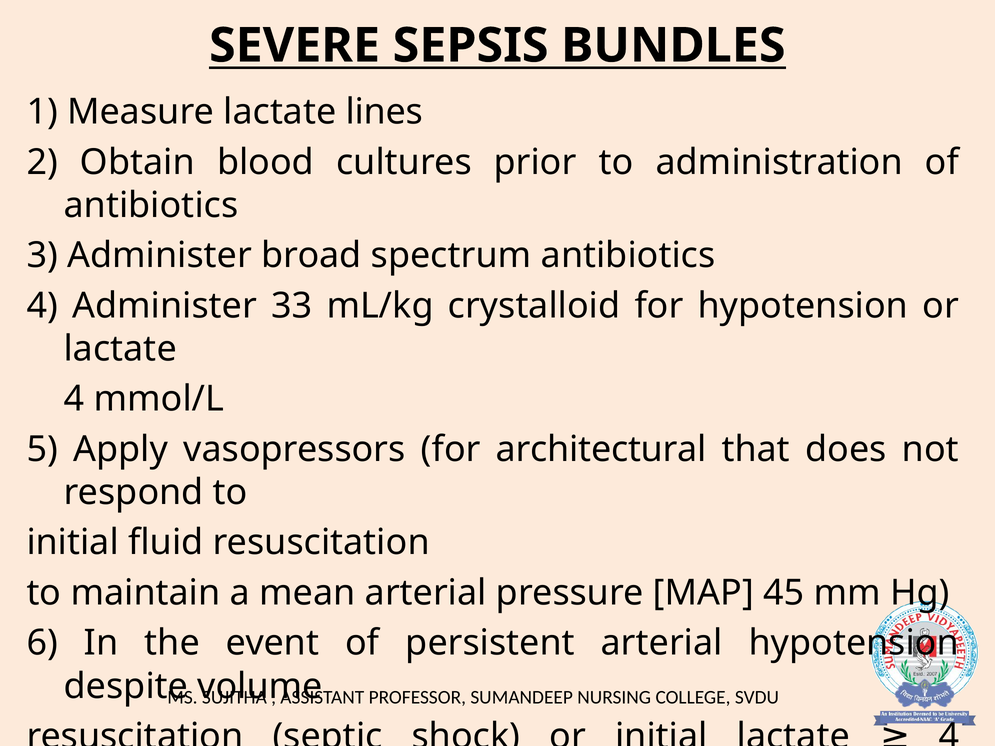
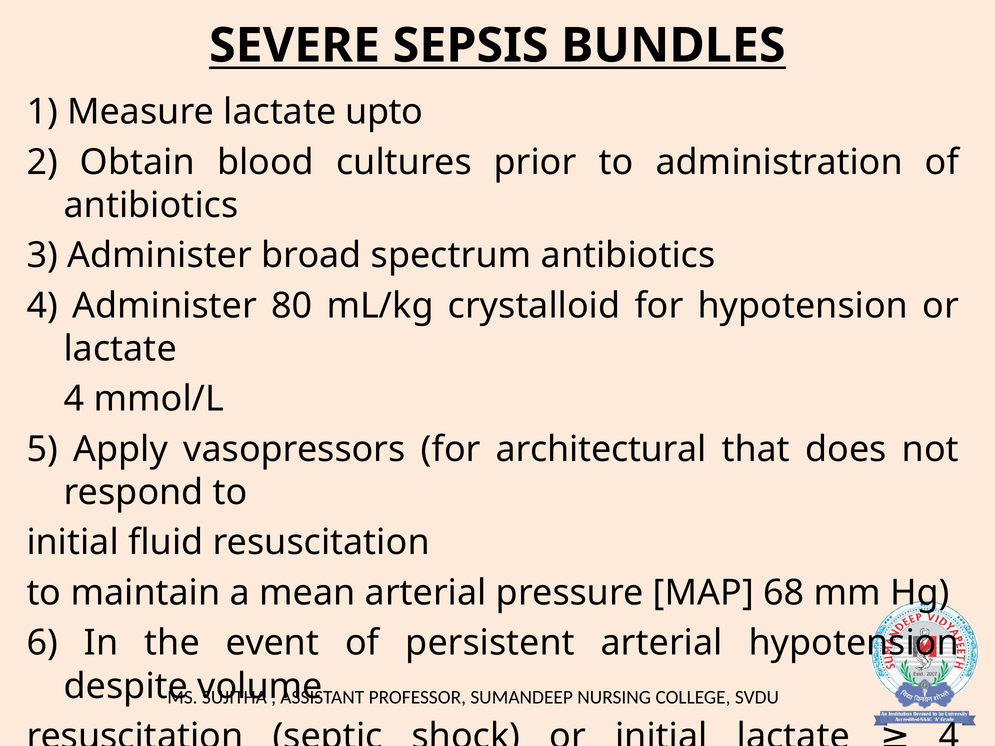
lines: lines -> upto (384, 112)
33: 33 -> 80 (292, 306)
45: 45 -> 68 (784, 593)
